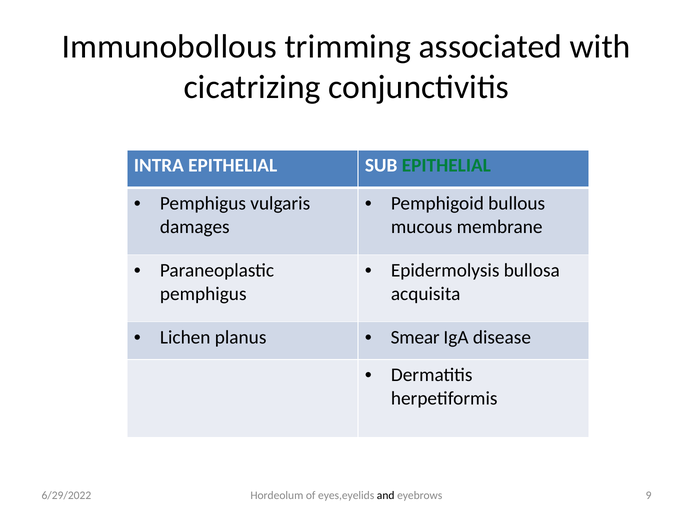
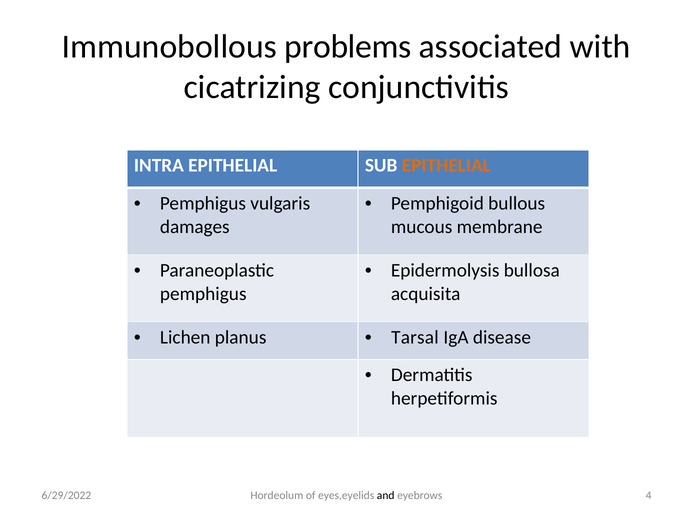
trimming: trimming -> problems (348, 47)
EPITHELIAL colour: green -> orange (446, 166)
Smear: Smear -> Tarsal (415, 338)
9: 9 -> 4 (649, 496)
